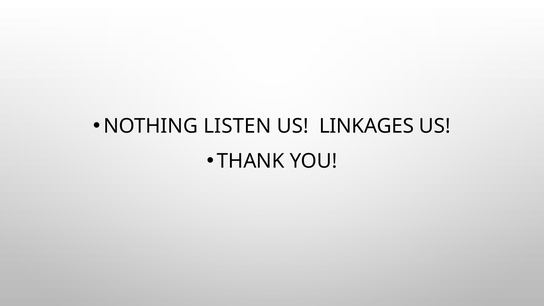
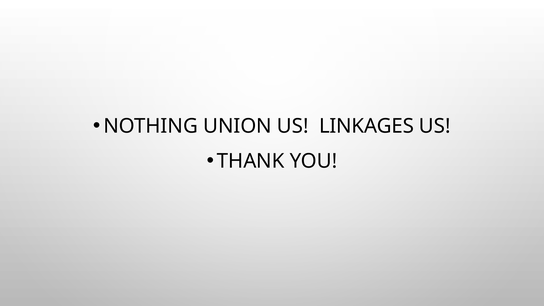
LISTEN: LISTEN -> UNION (237, 126)
